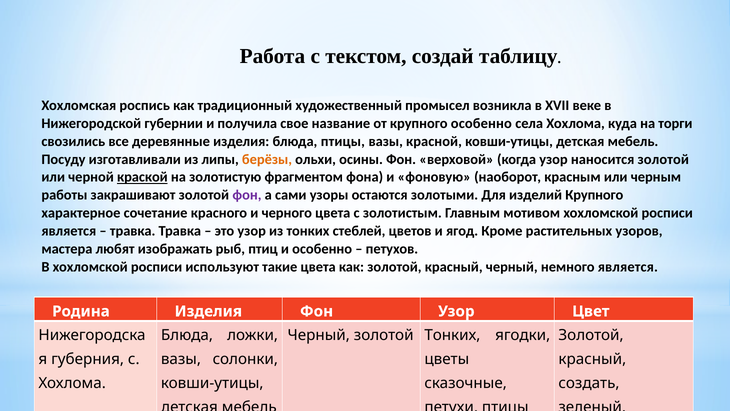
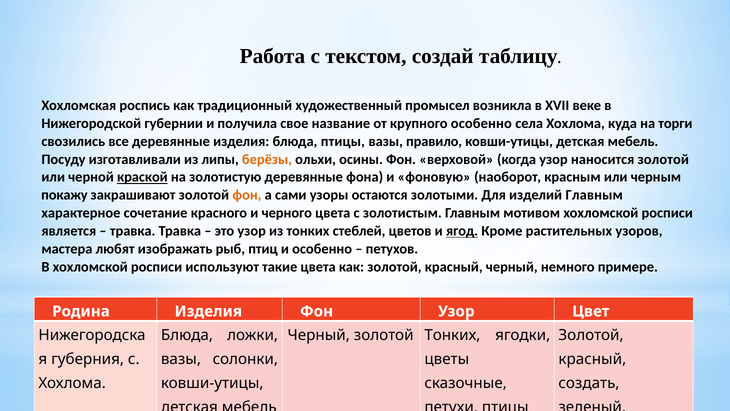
красной: красной -> правило (434, 141)
золотистую фрагментом: фрагментом -> деревянные (304, 177)
работы: работы -> покажу (64, 195)
фон colour: purple -> orange (247, 195)
изделий Крупного: Крупного -> Главным (594, 195)
ягод underline: none -> present (462, 231)
немного является: является -> примере (628, 267)
